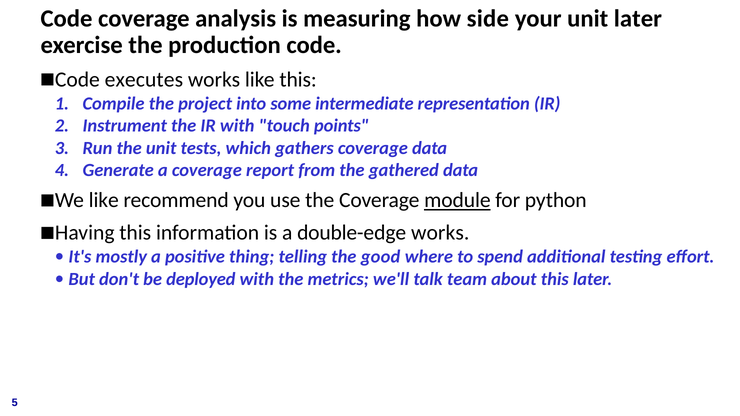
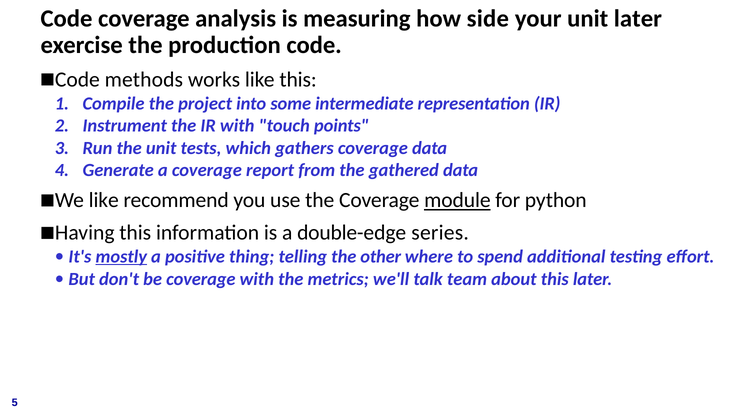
executes: executes -> methods (144, 79)
double-edge works: works -> series (440, 233)
mostly underline: none -> present (121, 257)
good: good -> other (381, 257)
be deployed: deployed -> coverage (201, 279)
